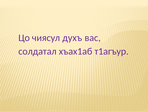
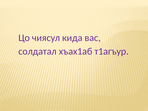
духъ: духъ -> кида (72, 38)
